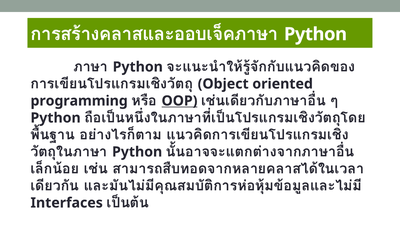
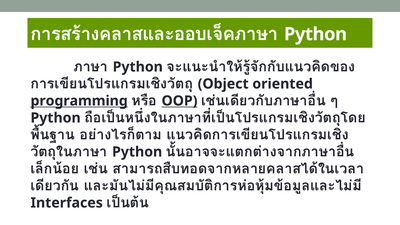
programming underline: none -> present (79, 101)
